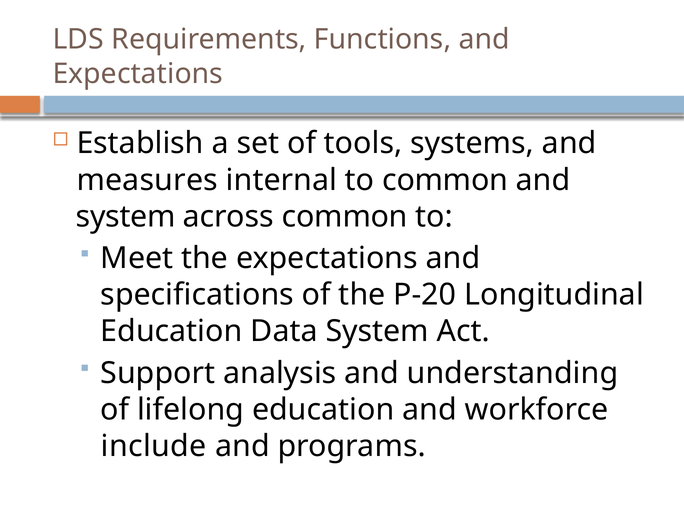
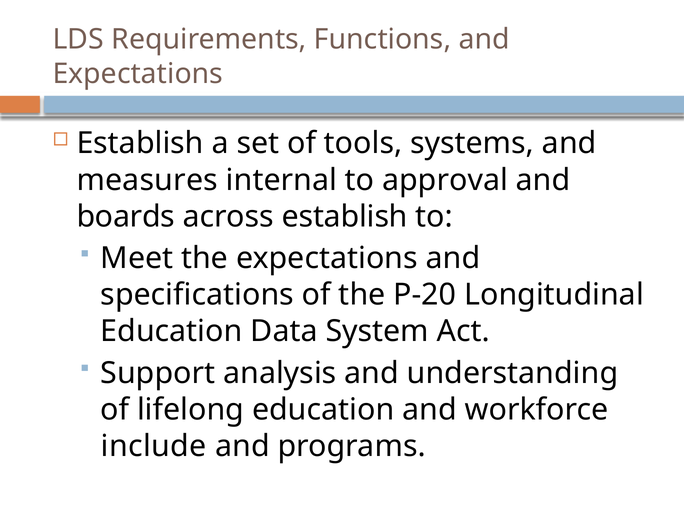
to common: common -> approval (445, 180)
system: system -> boards (126, 216)
across common: common -> establish (345, 216)
